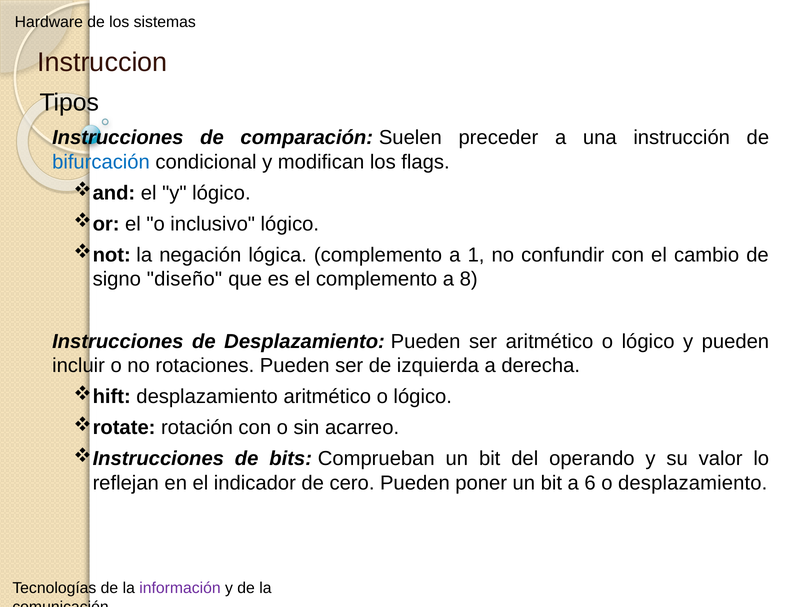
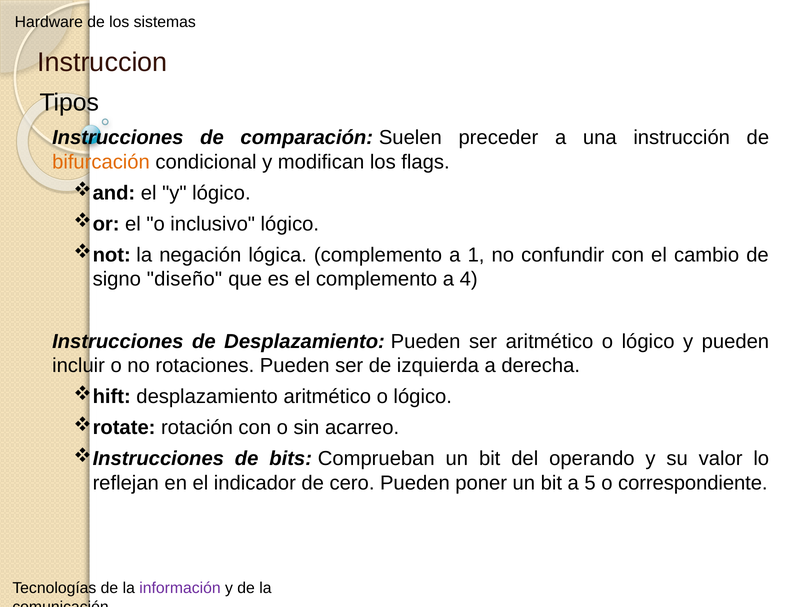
bifurcación colour: blue -> orange (101, 162)
8: 8 -> 4 (469, 279)
6: 6 -> 5 (590, 483)
o desplazamiento: desplazamiento -> correspondiente (693, 483)
